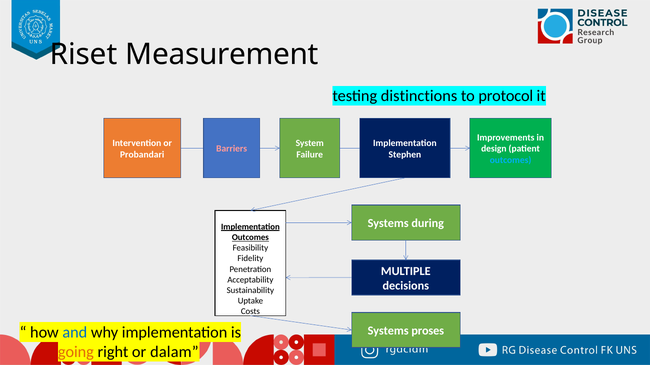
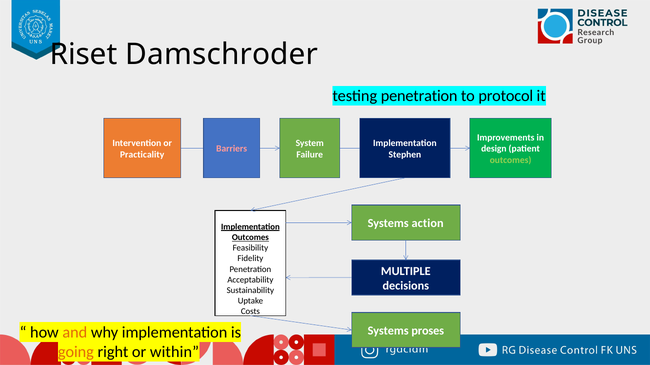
Measurement: Measurement -> Damschroder (222, 55)
testing distinctions: distinctions -> penetration (419, 96)
Probandari: Probandari -> Practicality (142, 155)
outcomes colour: light blue -> light green (511, 160)
during: during -> action (428, 224)
and colour: blue -> orange (75, 333)
dalam: dalam -> within (174, 352)
